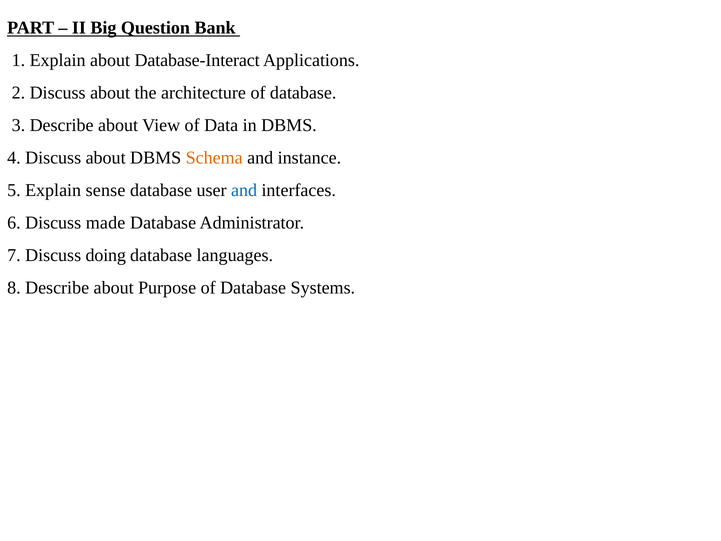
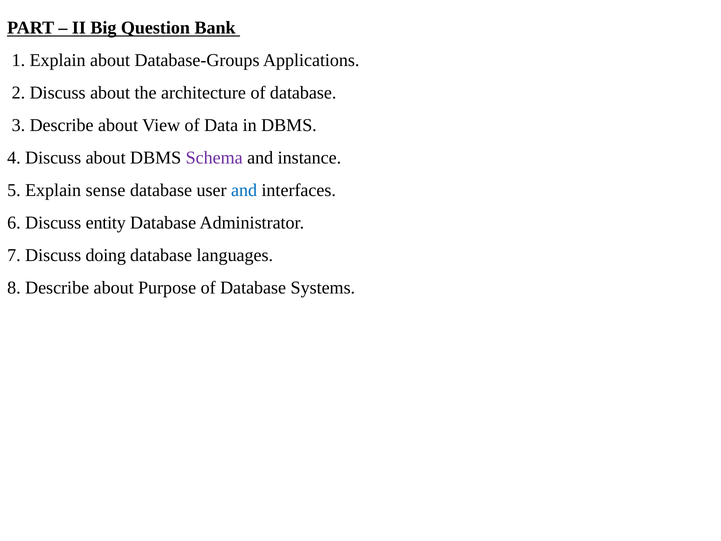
Database-Interact: Database-Interact -> Database-Groups (197, 60)
Schema colour: orange -> purple (214, 158)
made: made -> entity (106, 223)
